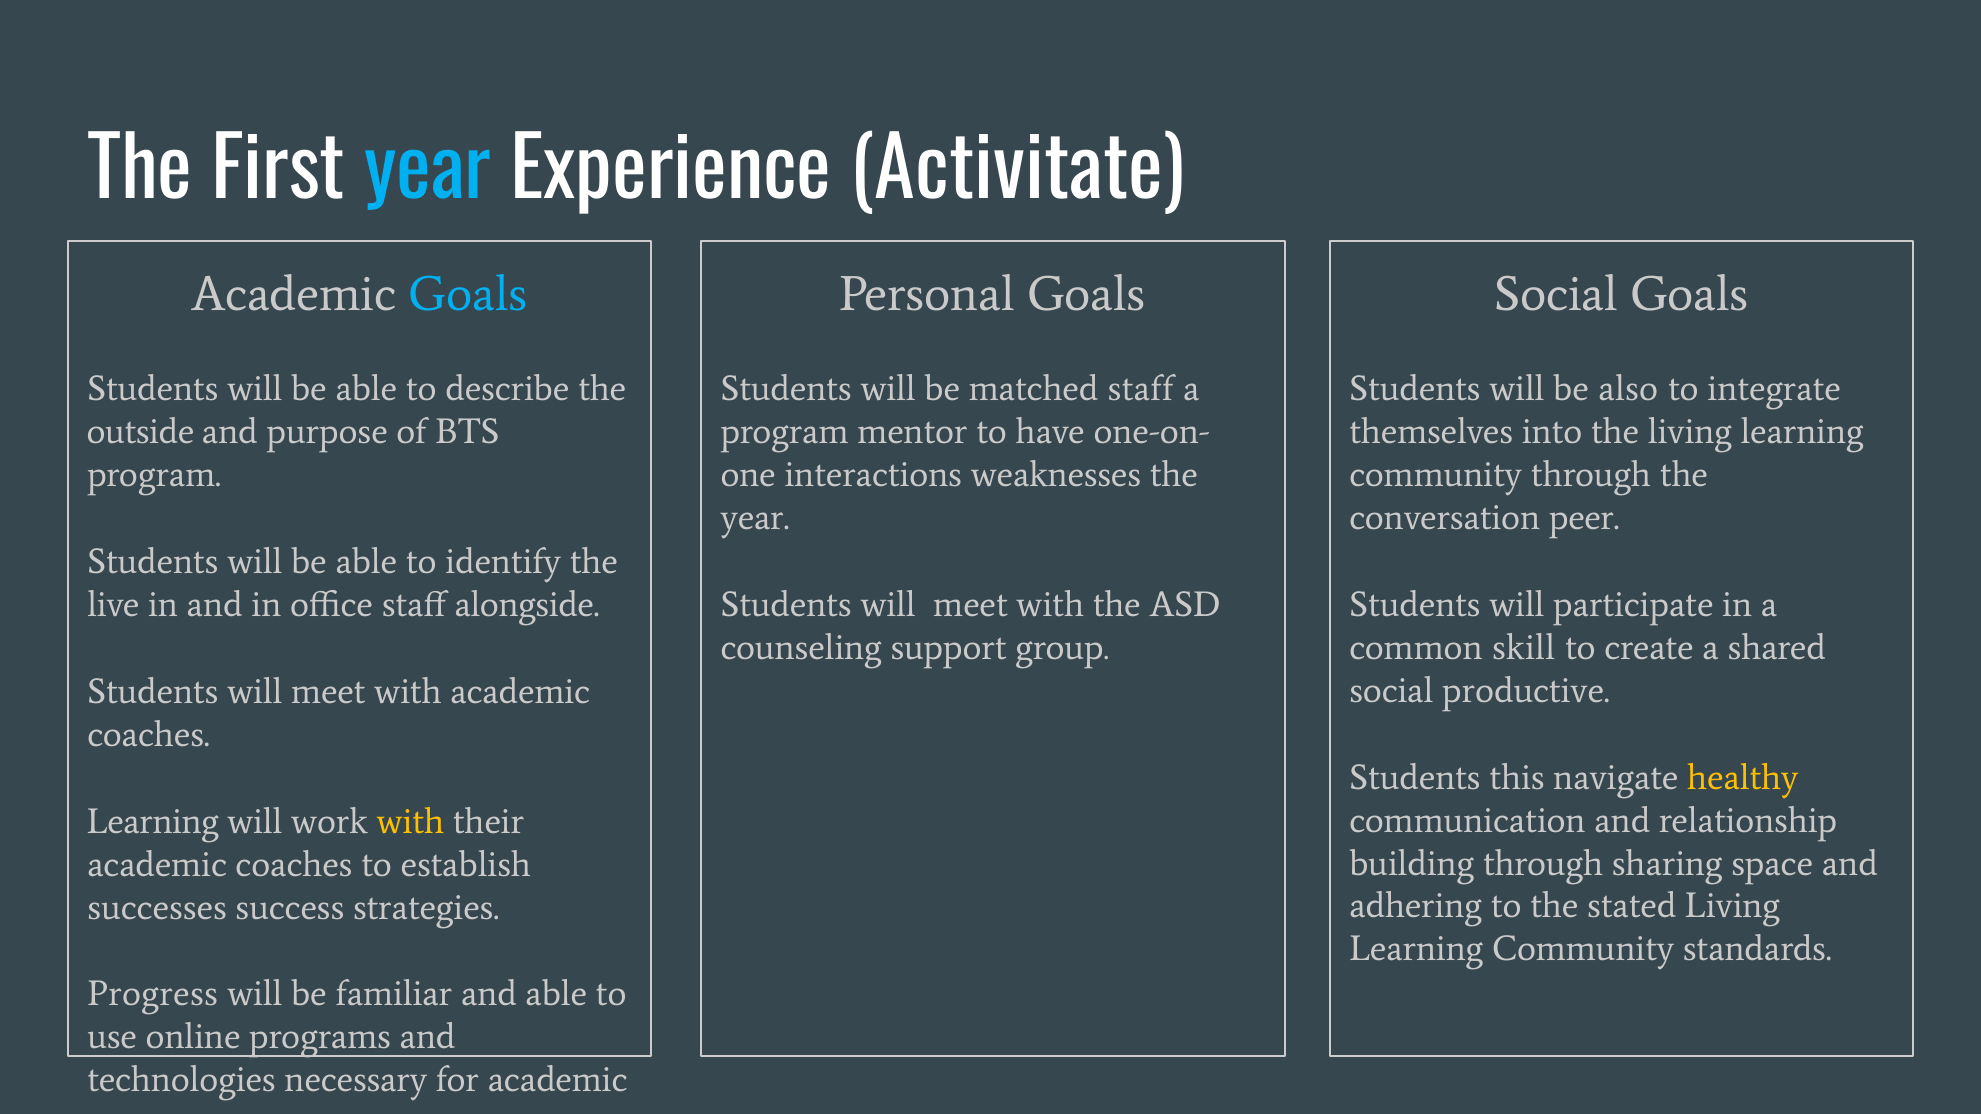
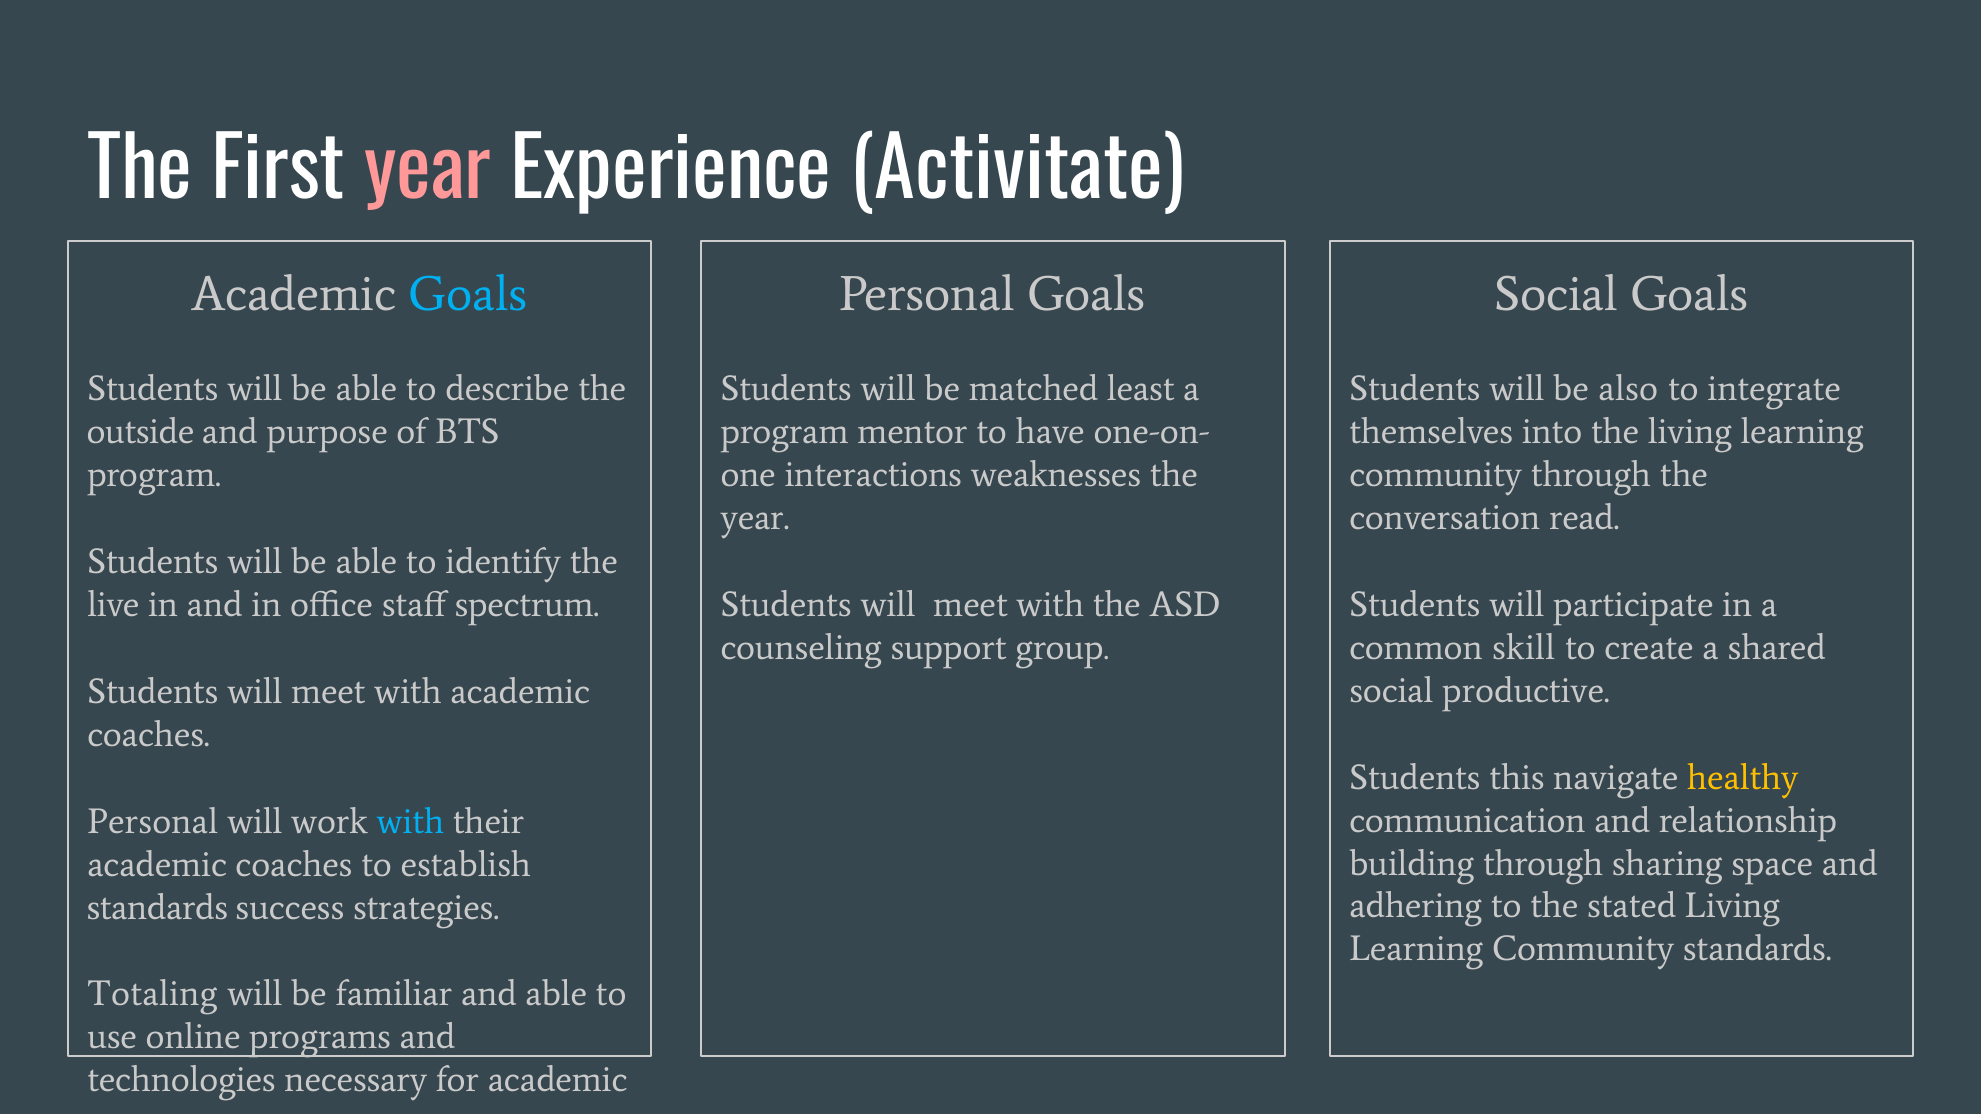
year colour: light blue -> pink (428, 171)
matched staff: staff -> least (1141, 389)
peer: peer -> read (1584, 518)
alongside: alongside -> spectrum (527, 605)
Learning: Learning -> Personal (153, 822)
with colour: yellow -> light blue (410, 822)
successes: successes -> standards (157, 907)
Progress: Progress -> Totaling (153, 994)
